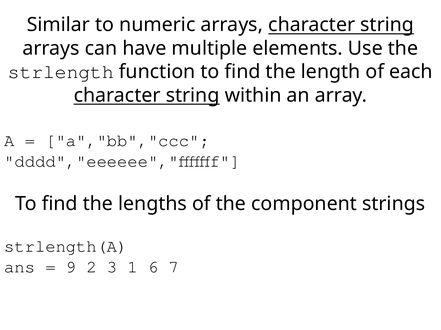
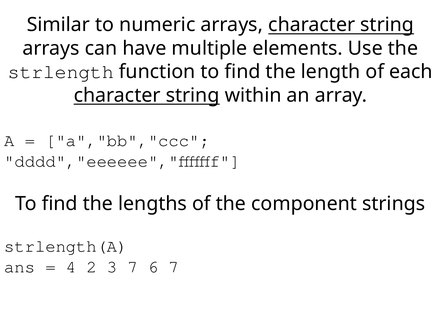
9: 9 -> 4 (71, 267)
3 1: 1 -> 7 (133, 267)
